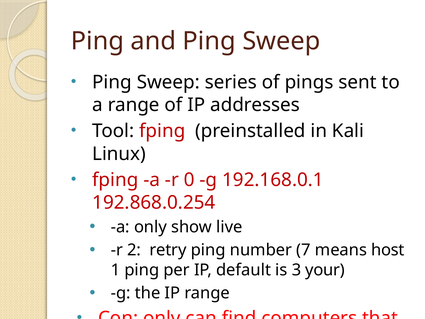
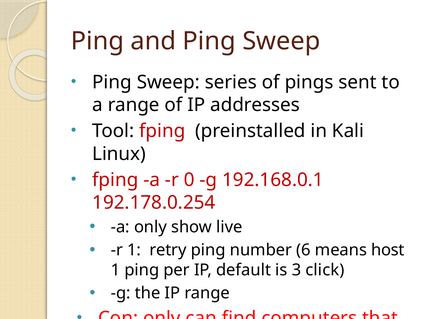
192.868.0.254: 192.868.0.254 -> 192.178.0.254 (154, 203)
r 2: 2 -> 1 (134, 250)
7: 7 -> 6 (303, 250)
your: your -> click (325, 270)
